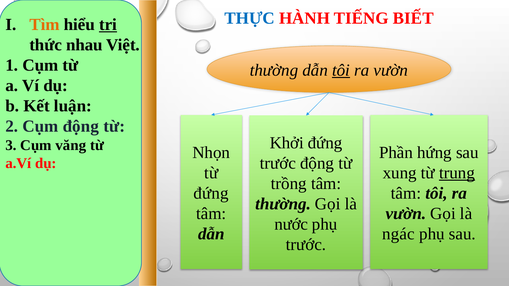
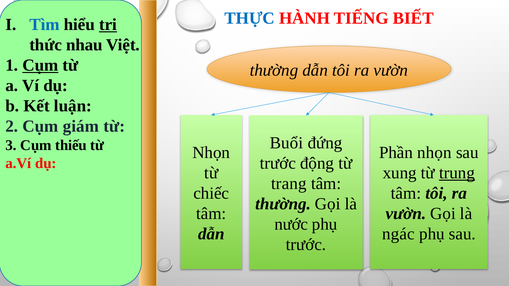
Tìm colour: orange -> blue (44, 25)
Cụm underline: none -> present (40, 65)
tôi underline: present -> none (341, 70)
Cụm động: động -> giám (81, 127)
Khởi: Khởi -> Buổi (287, 143)
văng: văng -> thiếu (71, 145)
Phần hứng: hứng -> nhọn (434, 153)
trồng: trồng -> trang (289, 184)
đứng: đứng -> chiếc (211, 193)
